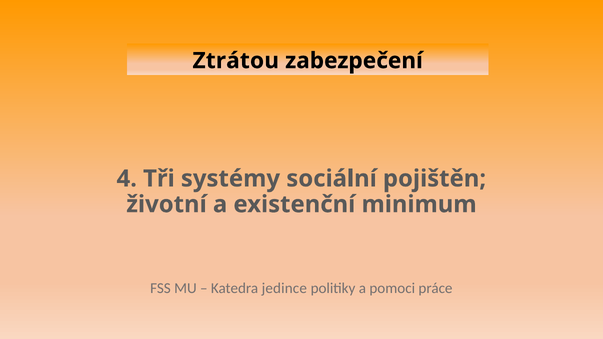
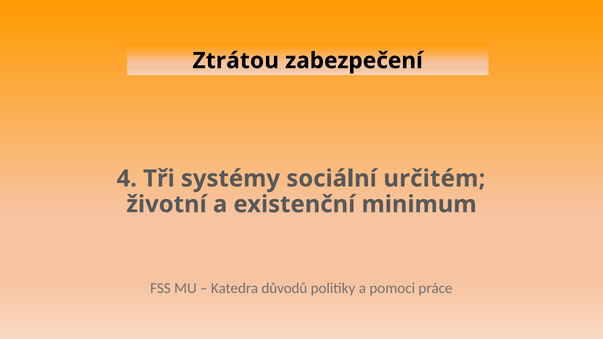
pojištěn: pojištěn -> určitém (434, 179)
jedince: jedince -> důvodů (284, 288)
